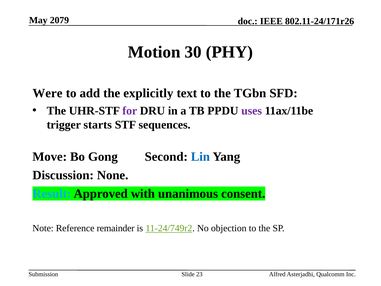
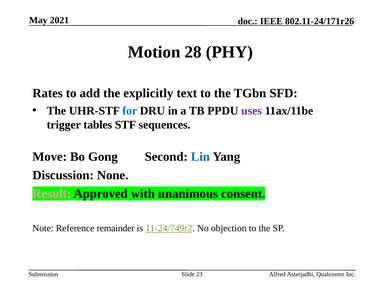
2079: 2079 -> 2021 (59, 20)
30: 30 -> 28 (193, 52)
Were: Were -> Rates (48, 93)
for colour: purple -> blue (130, 111)
starts: starts -> tables (98, 125)
Result colour: light blue -> pink (52, 193)
